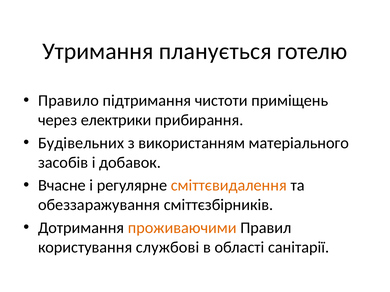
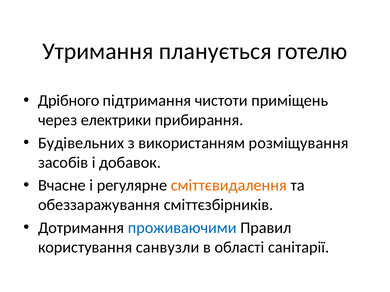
Правило: Правило -> Дрібного (69, 101)
матеріального: матеріального -> розміщування (299, 143)
проживаючими colour: orange -> blue (182, 228)
службові: службові -> санвузли (168, 248)
